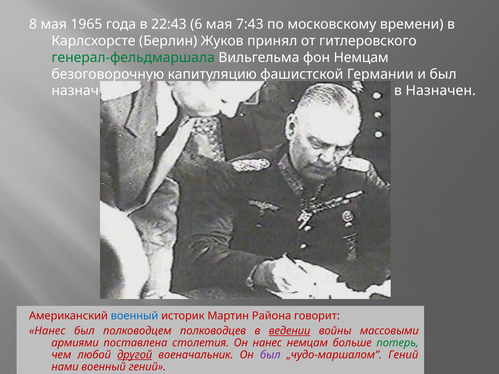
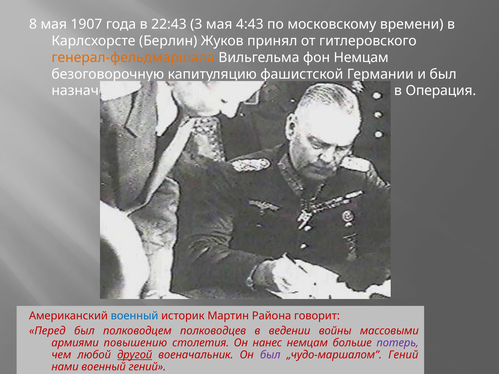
1965: 1965 -> 1907 (86, 24)
6: 6 -> 3 (196, 24)
7:43: 7:43 -> 4:43 (250, 24)
генерал-фельдмаршала colour: green -> orange (133, 58)
в Назначен: Назначен -> Операция (441, 91)
Нанес: Нанес -> Перед (47, 331)
ведении underline: present -> none (290, 331)
поставлена: поставлена -> повышению (135, 343)
потерь colour: green -> purple (398, 343)
